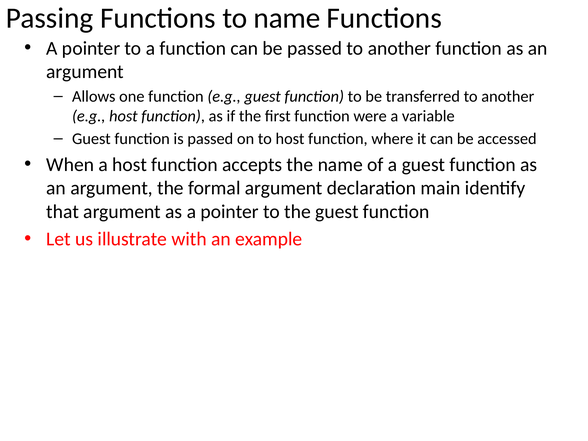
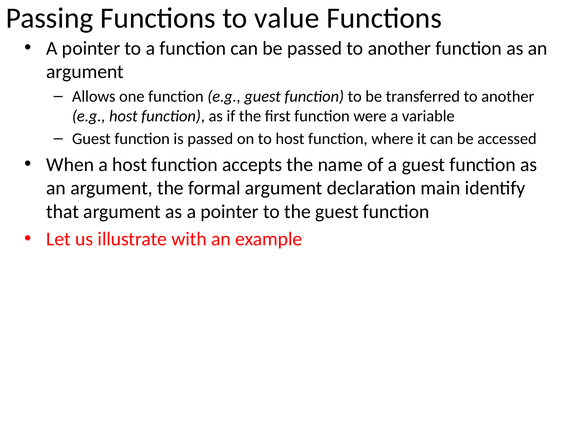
to name: name -> value (287, 18)
